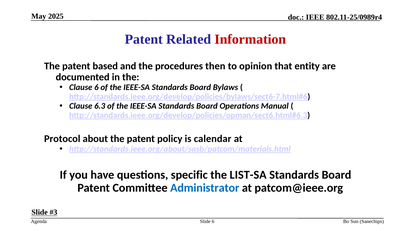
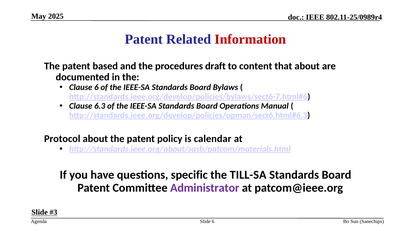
then: then -> draft (215, 66)
opinion: opinion -> content (256, 66)
that entity: entity -> about (307, 66)
LIST-SA: LIST-SA -> TILL-SA (248, 175)
Administrator colour: blue -> purple (205, 188)
